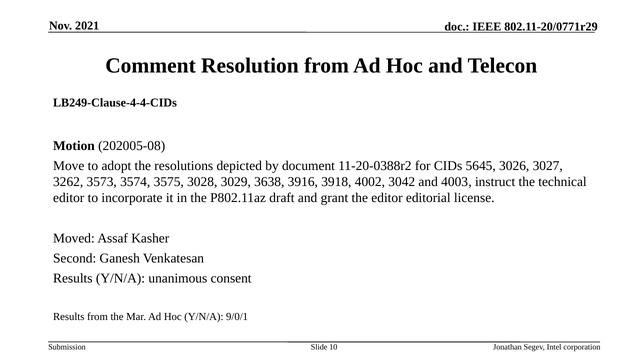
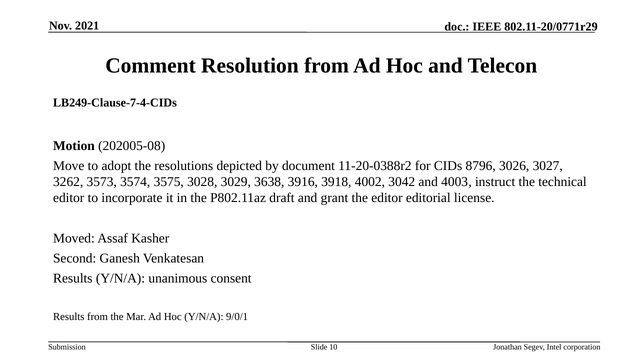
LB249-Clause-4-4-CIDs: LB249-Clause-4-4-CIDs -> LB249-Clause-7-4-CIDs (115, 103)
5645: 5645 -> 8796 (481, 166)
